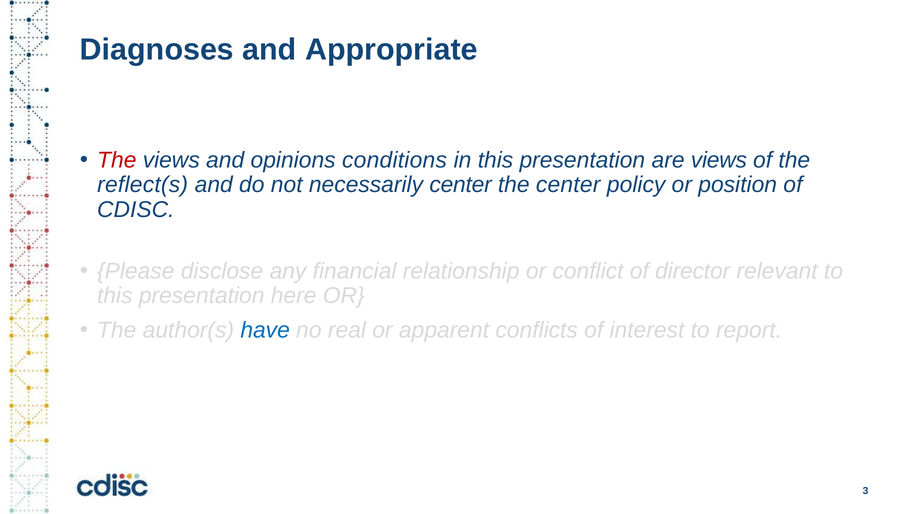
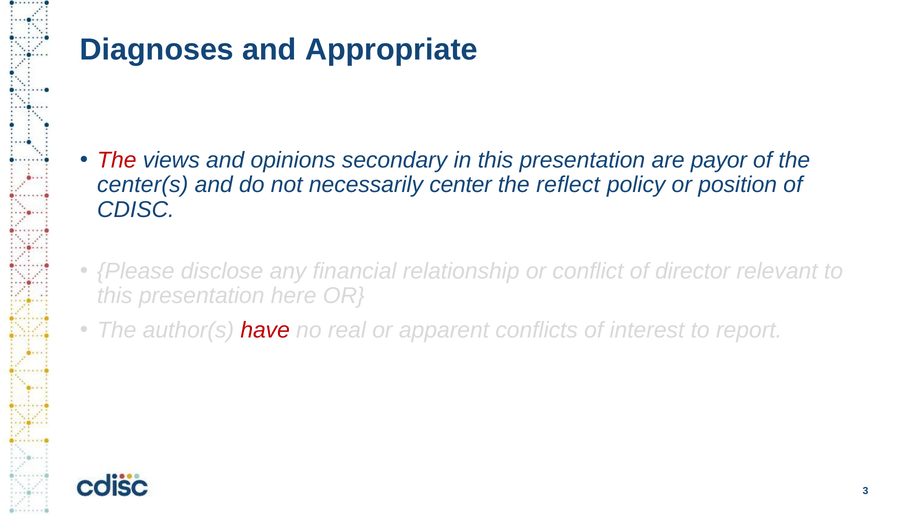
conditions: conditions -> secondary (395, 160)
are views: views -> payor (719, 160)
reflect(s: reflect(s -> center(s (143, 185)
the center: center -> reflect (568, 185)
have colour: blue -> red (265, 330)
